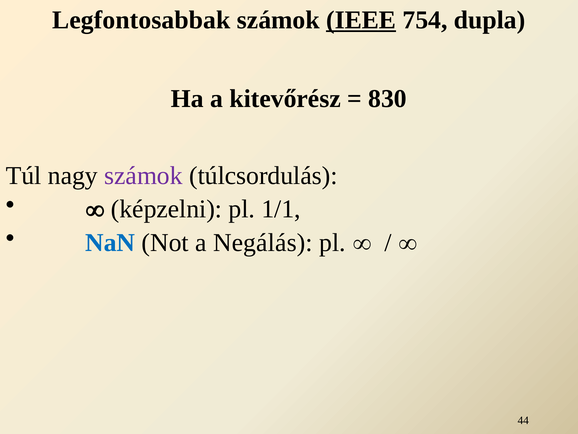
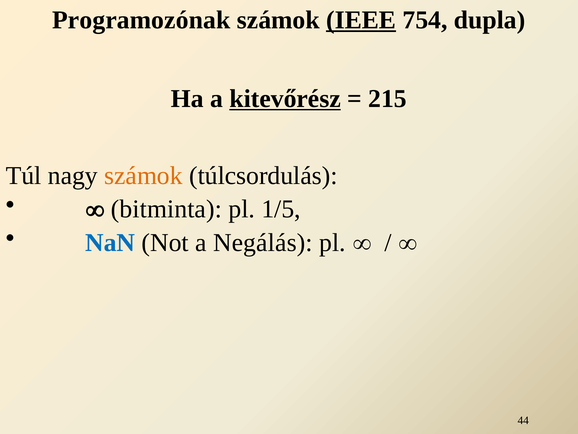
Legfontosabbak: Legfontosabbak -> Programozónak (141, 20)
kitevőrész underline: none -> present (285, 98)
830: 830 -> 215 (387, 98)
számok colour: purple -> orange (143, 176)
képzelni: képzelni -> bitminta (166, 209)
1/1: 1/1 -> 1/5 (281, 209)
